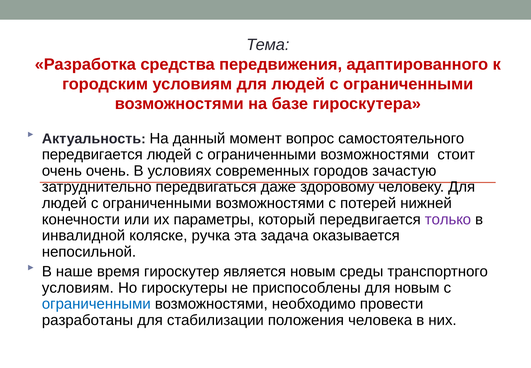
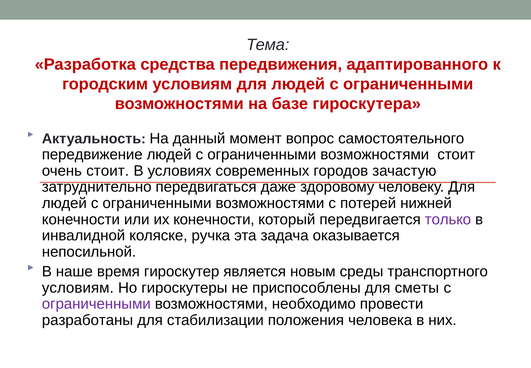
передвигается: передвигается -> передвижение (92, 155)
очень очень: очень -> стоит (108, 171)
их параметры: параметры -> конечности (214, 219)
для новым: новым -> сметы (417, 288)
ограниченными colour: blue -> purple (96, 304)
